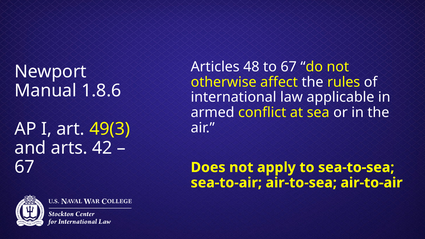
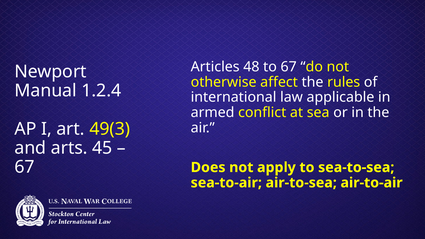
1.8.6: 1.8.6 -> 1.2.4 (101, 91)
42: 42 -> 45 (102, 148)
